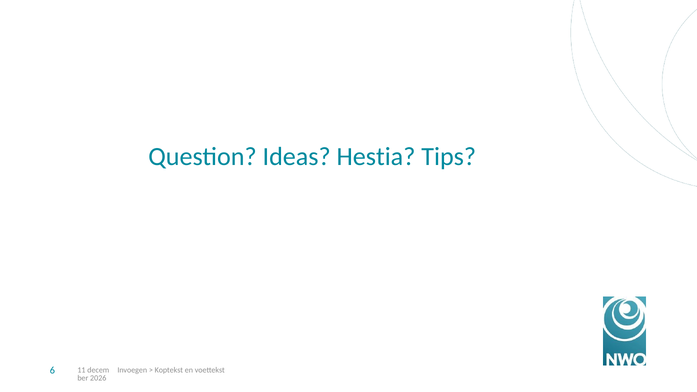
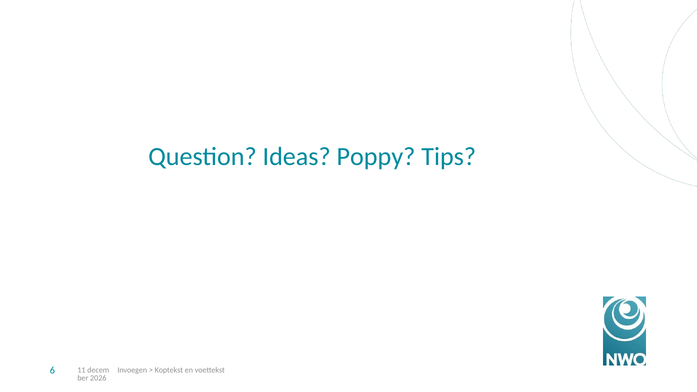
Hestia: Hestia -> Poppy (376, 157)
